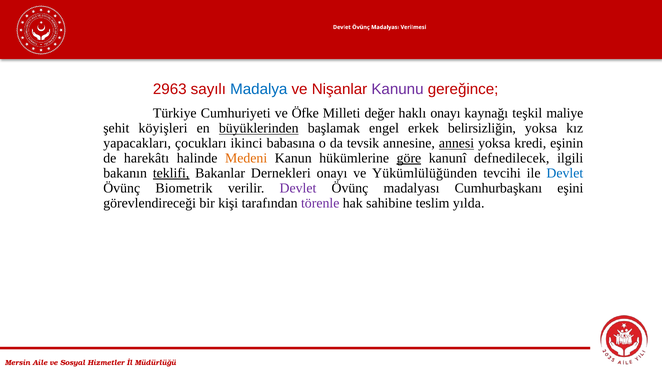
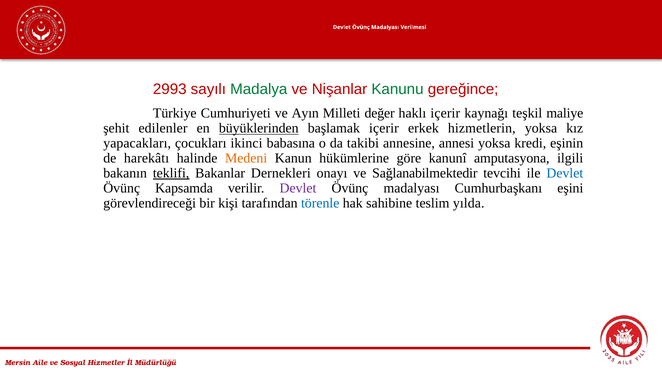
2963: 2963 -> 2993 (170, 89)
Madalya colour: blue -> green (259, 89)
Kanunu colour: purple -> green (398, 89)
Öfke: Öfke -> Ayın (305, 113)
haklı onayı: onayı -> içerir (445, 113)
köyişleri: köyişleri -> edilenler (163, 128)
başlamak engel: engel -> içerir (384, 128)
belirsizliğin: belirsizliğin -> hizmetlerin (482, 128)
tevsik: tevsik -> takibi (363, 143)
annesi underline: present -> none (457, 143)
göre underline: present -> none (409, 158)
defnedilecek: defnedilecek -> amputasyona (512, 158)
Yükümlülüğünden: Yükümlülüğünden -> Sağlanabilmektedir (425, 173)
Biometrik: Biometrik -> Kapsamda (184, 188)
törenle colour: purple -> blue (320, 203)
